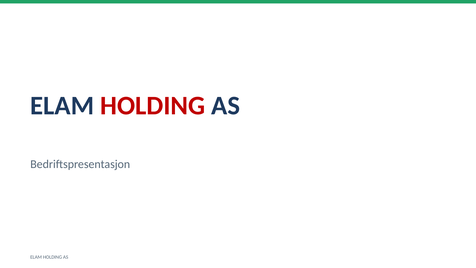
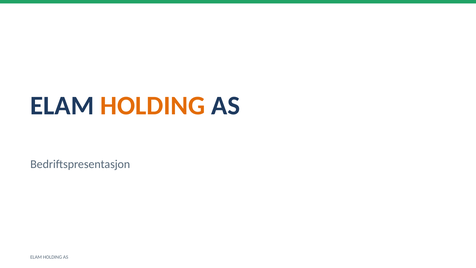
HOLDING colour: red -> orange (153, 106)
